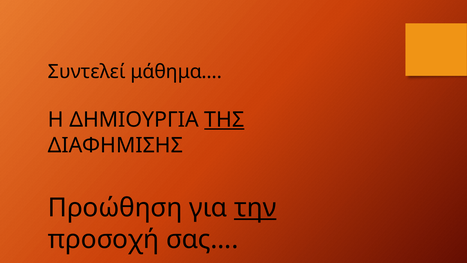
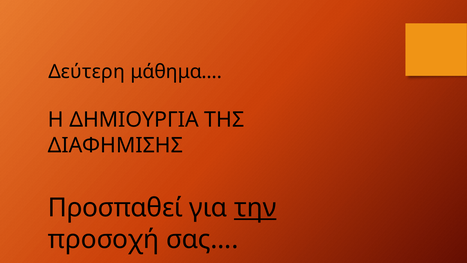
Συντελεί: Συντελεί -> Δεύτερη (87, 72)
ΤΗΣ underline: present -> none (224, 120)
Προώθηση: Προώθηση -> Προσπαθεί (115, 208)
